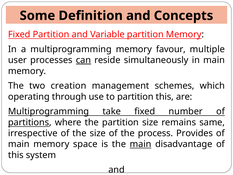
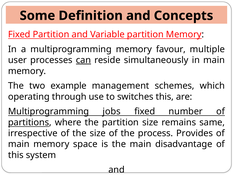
creation: creation -> example (69, 86)
to partition: partition -> switches (135, 97)
take: take -> jobs (112, 111)
main underline: present -> none (141, 144)
